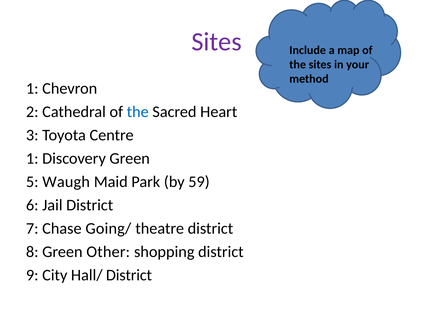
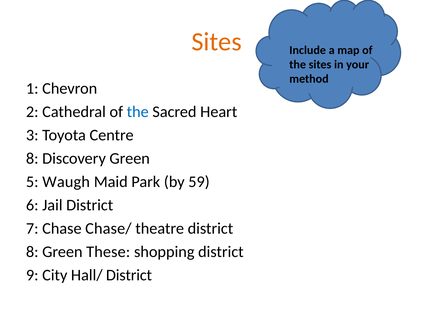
Sites colour: purple -> orange (217, 42)
1: 1 -> 8 (32, 159)
Going/: Going/ -> Chase/ (108, 229)
Other: Other -> These (108, 252)
